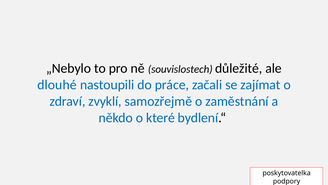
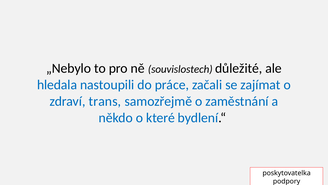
dlouhé: dlouhé -> hledala (57, 85)
zvyklí: zvyklí -> trans (105, 101)
